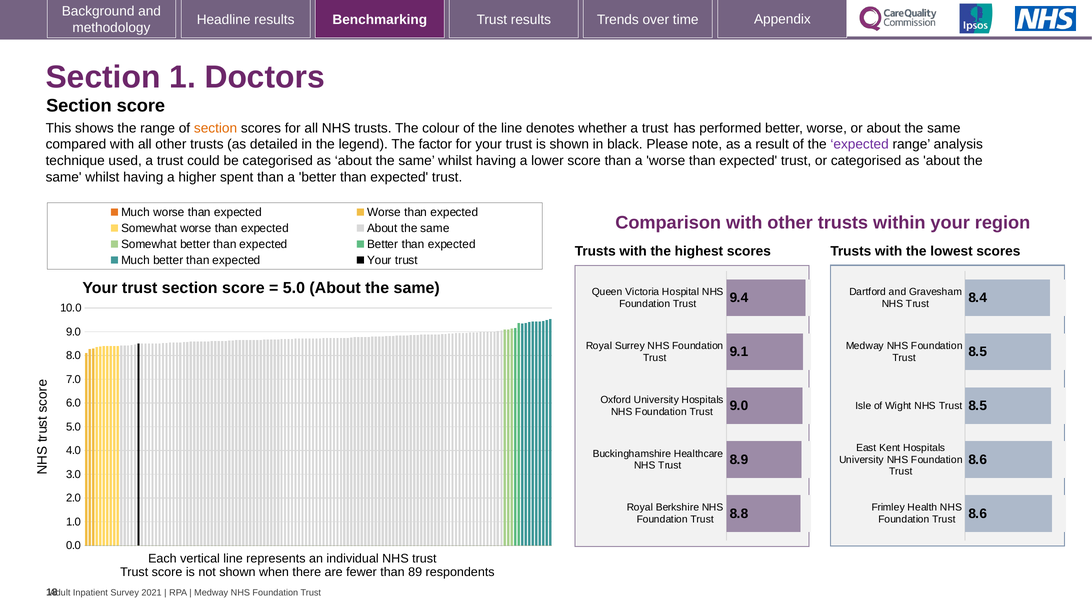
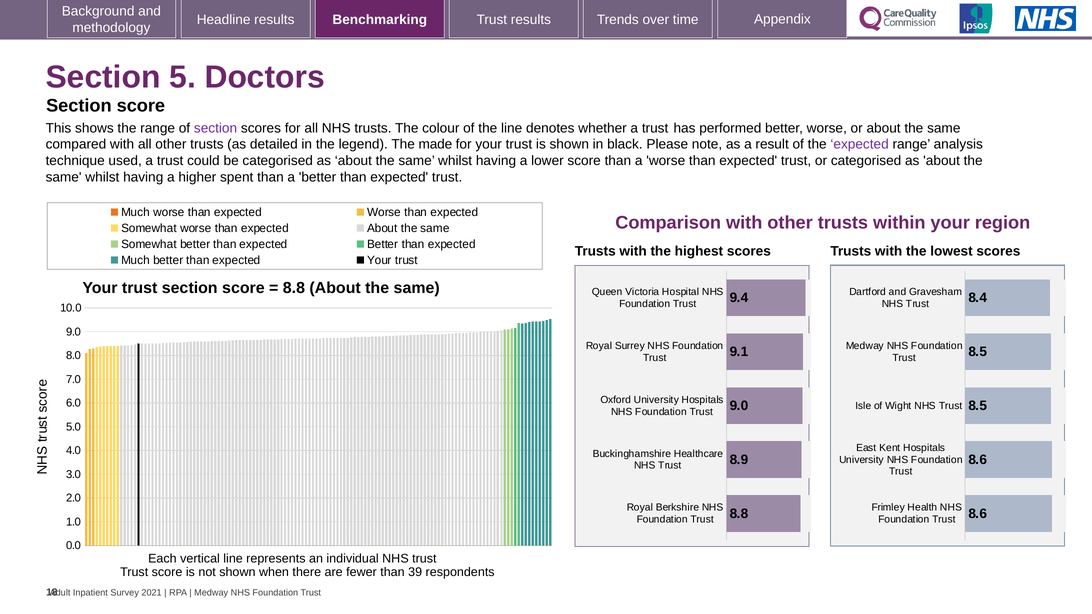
1: 1 -> 5 (183, 77)
section colour: orange -> purple (216, 128)
factor: factor -> made (435, 144)
5.0: 5.0 -> 8.8 (294, 288)
89: 89 -> 39 (415, 572)
